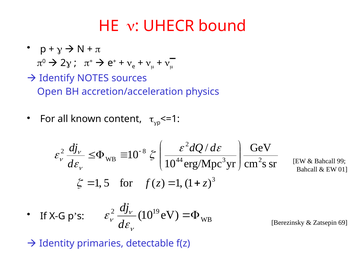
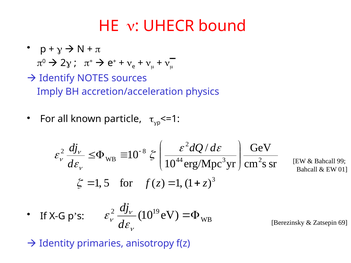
Open: Open -> Imply (50, 92)
content: content -> particle (123, 119)
detectable: detectable -> anisotropy (150, 244)
